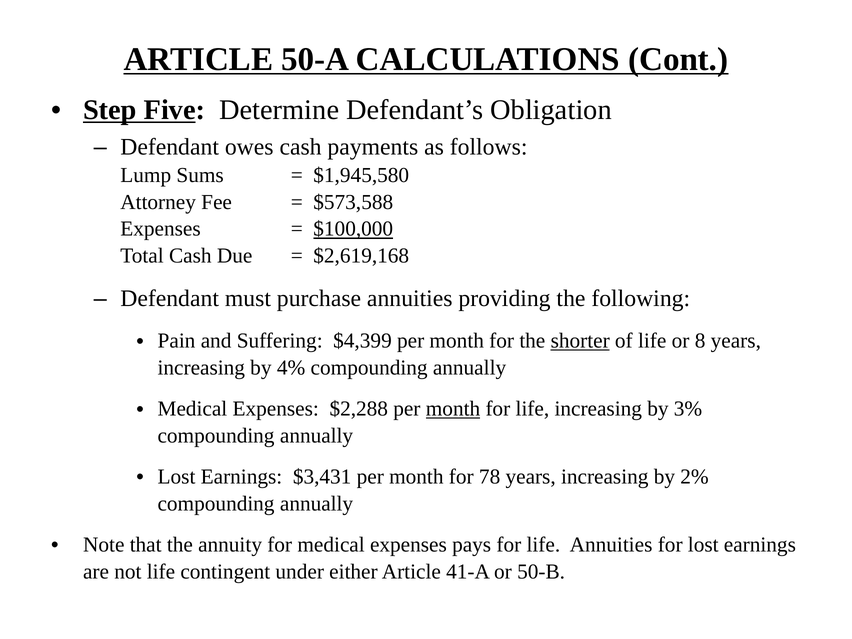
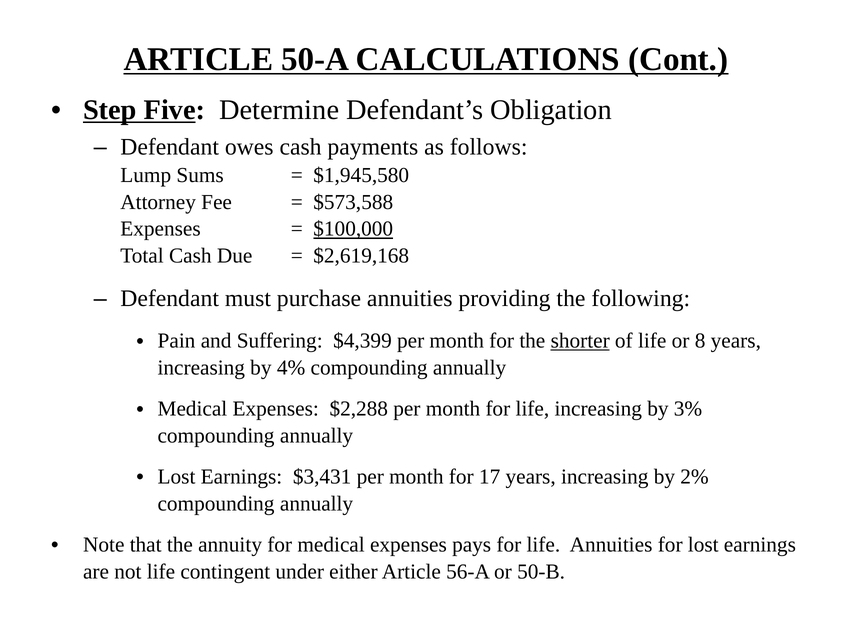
month underline: present -> none (453, 409)
78: 78 -> 17 (490, 477)
41-A: 41-A -> 56-A (468, 572)
